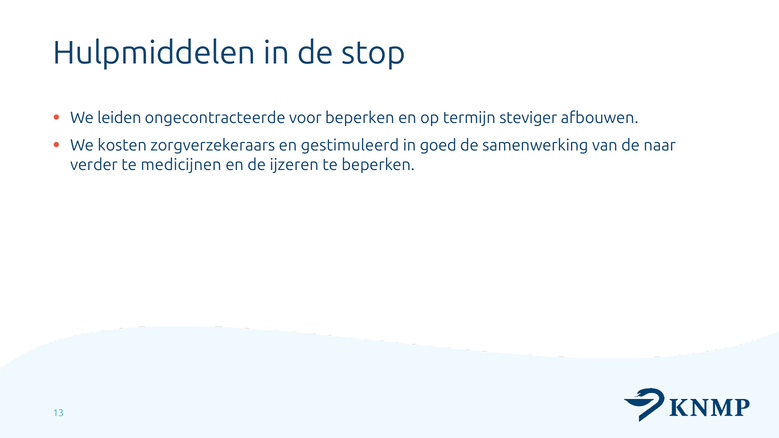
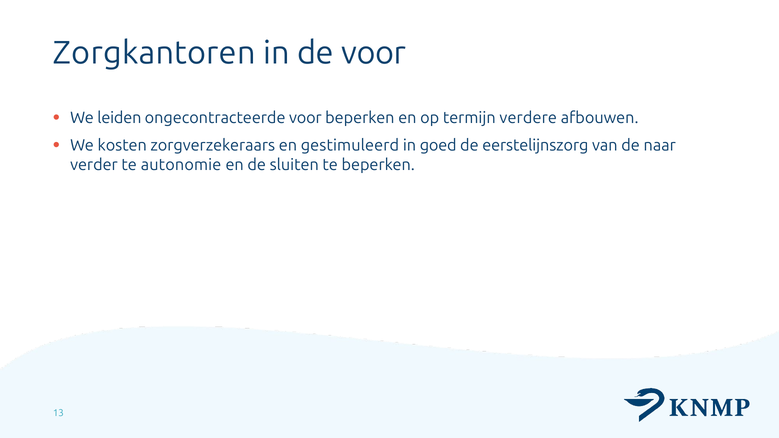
Hulpmiddelen: Hulpmiddelen -> Zorgkantoren (154, 53)
de stop: stop -> voor (374, 53)
steviger: steviger -> verdere (528, 118)
samenwerking: samenwerking -> eerstelijnszorg (535, 146)
medicijnen: medicijnen -> autonomie (181, 165)
ijzeren: ijzeren -> sluiten (294, 165)
